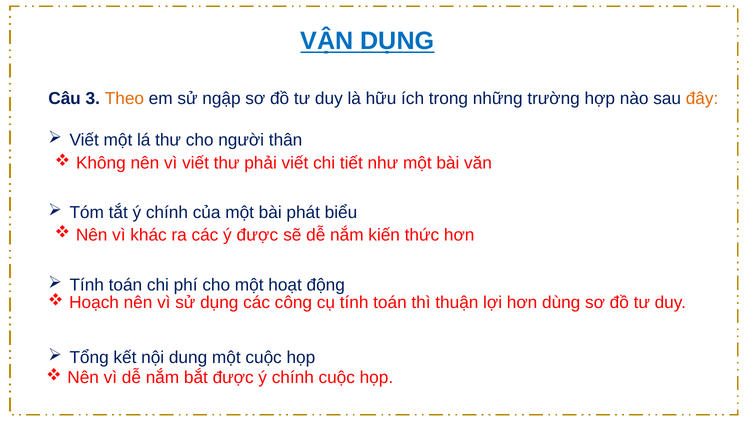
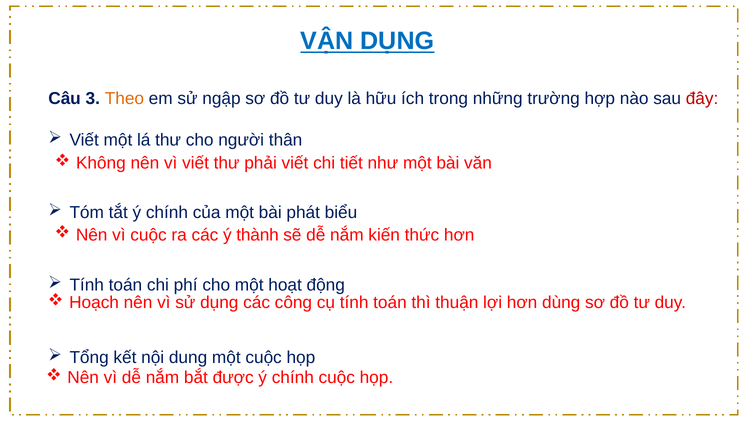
đây colour: orange -> red (702, 99)
vì khác: khác -> cuộc (149, 235)
ý được: được -> thành (258, 235)
